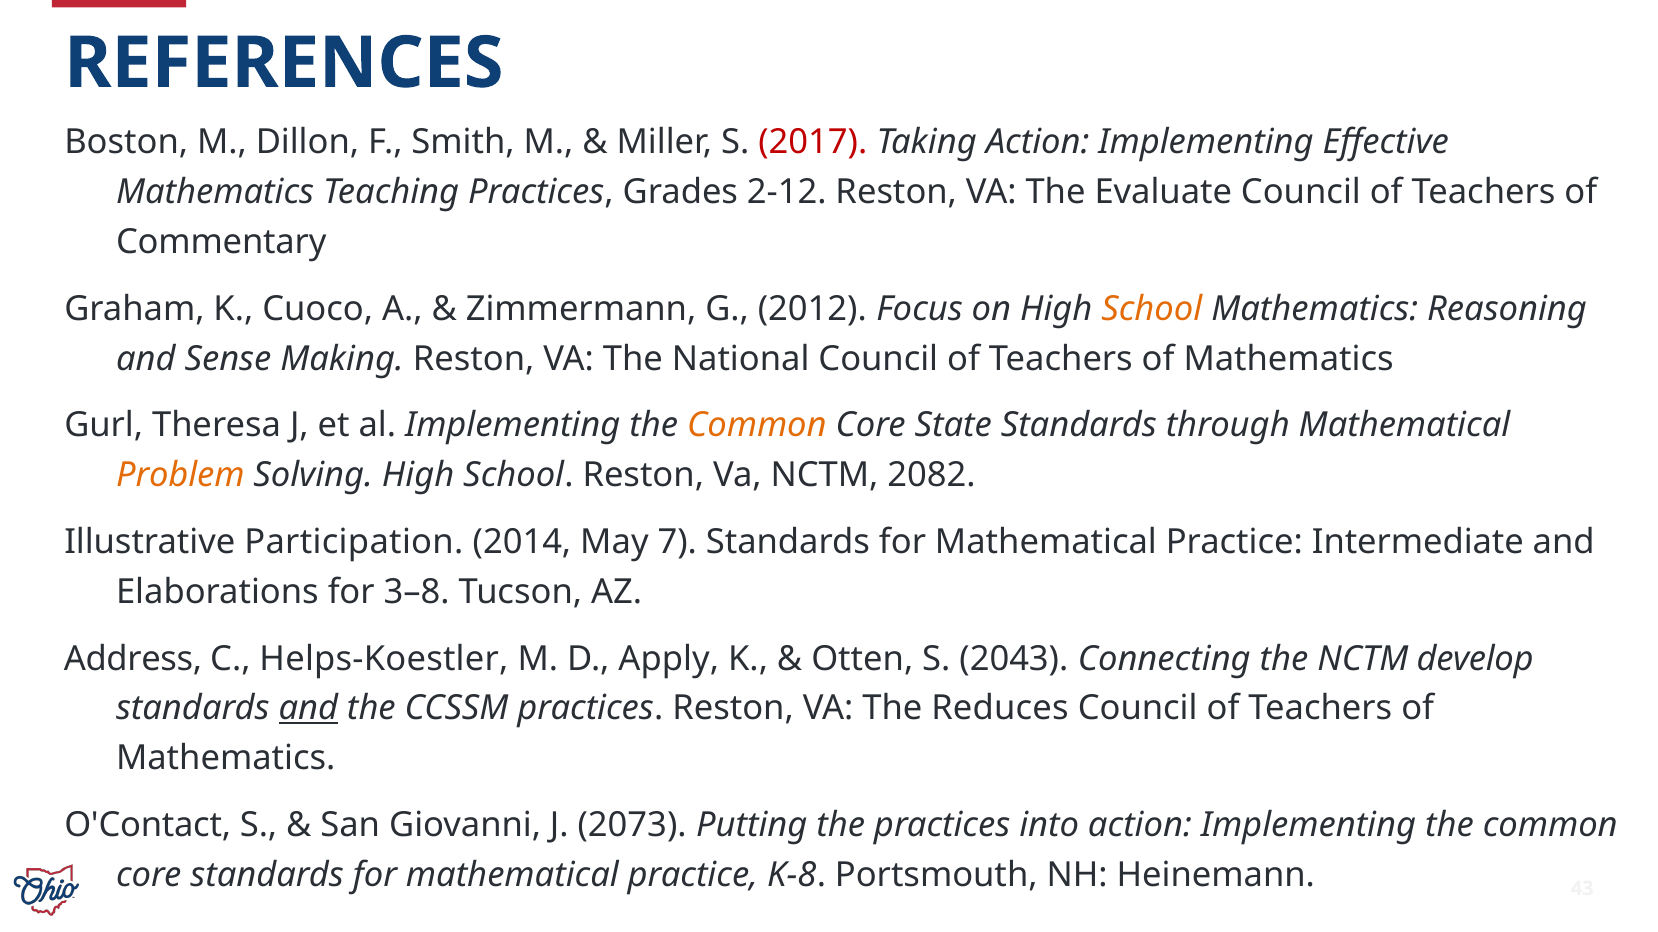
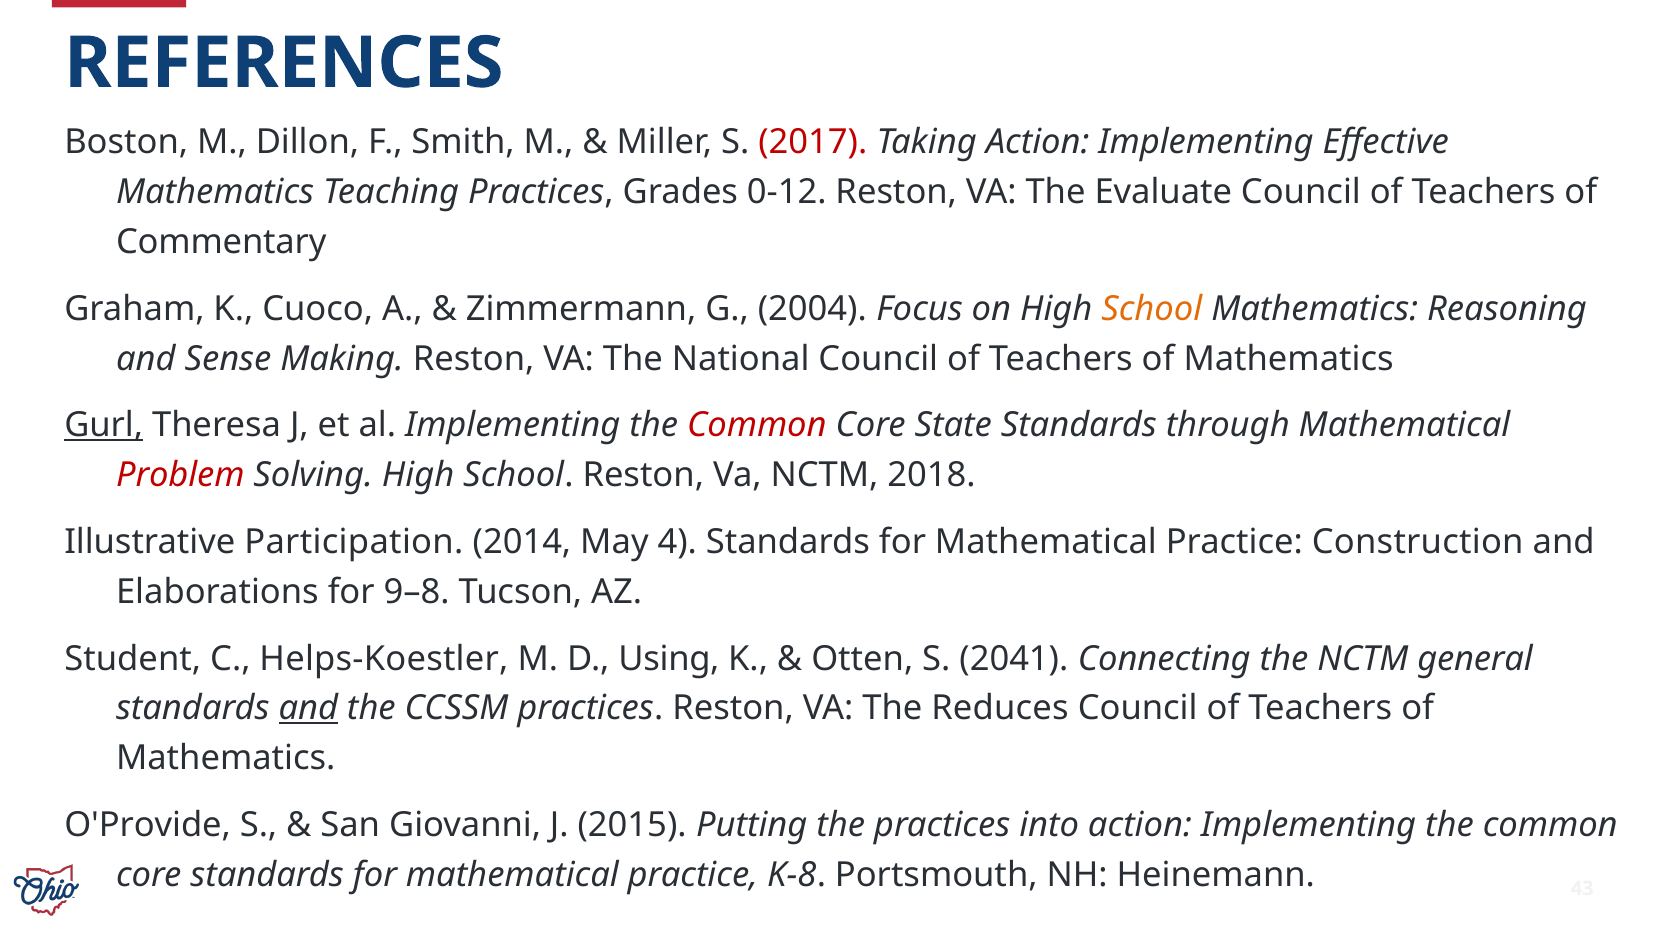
2-12: 2-12 -> 0-12 (787, 192)
2012: 2012 -> 2004 (812, 309)
Gurl underline: none -> present (104, 426)
Common colour: orange -> red (757, 426)
Problem colour: orange -> red (180, 476)
2082: 2082 -> 2018 (932, 476)
7: 7 -> 4 (677, 543)
Intermediate: Intermediate -> Construction (1418, 543)
3–8: 3–8 -> 9–8 (417, 592)
Address: Address -> Student (133, 659)
Apply: Apply -> Using (669, 659)
2043: 2043 -> 2041 (1014, 659)
develop: develop -> general (1475, 659)
O'Contact: O'Contact -> O'Provide (148, 826)
2073: 2073 -> 2015 (632, 826)
